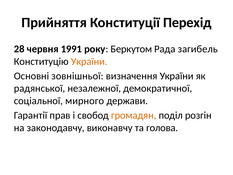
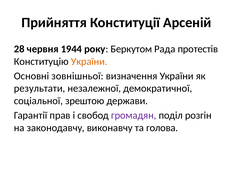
Перехід: Перехід -> Арсеній (187, 23)
1991: 1991 -> 1944 (71, 49)
загибель: загибель -> протестів (198, 49)
радянської: радянської -> результати (40, 88)
мирного: мирного -> зрештою (85, 101)
громадян colour: orange -> purple (134, 115)
